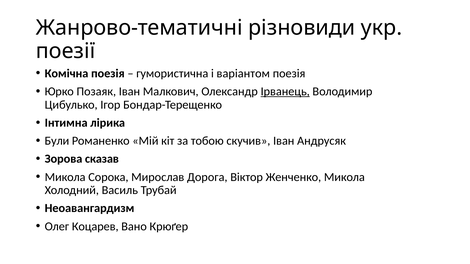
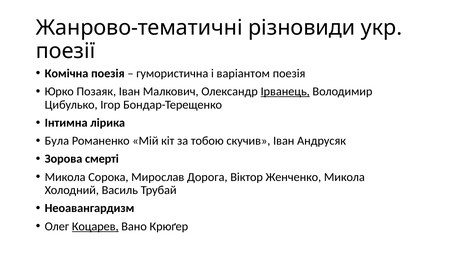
Були: Були -> Була (57, 141)
сказав: сказав -> смерті (102, 159)
Коцарев underline: none -> present (95, 227)
